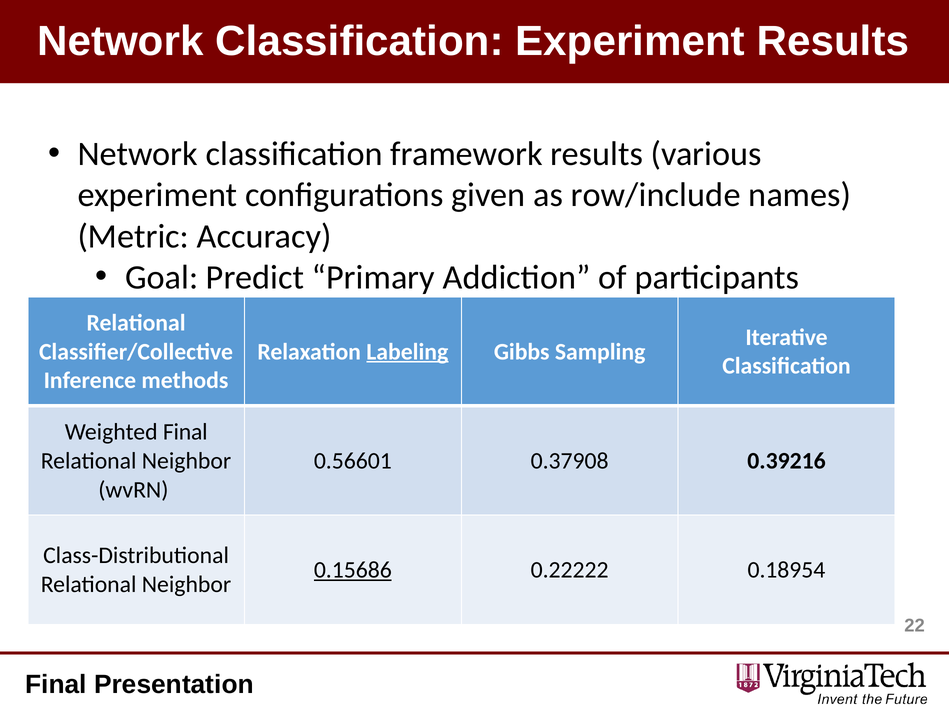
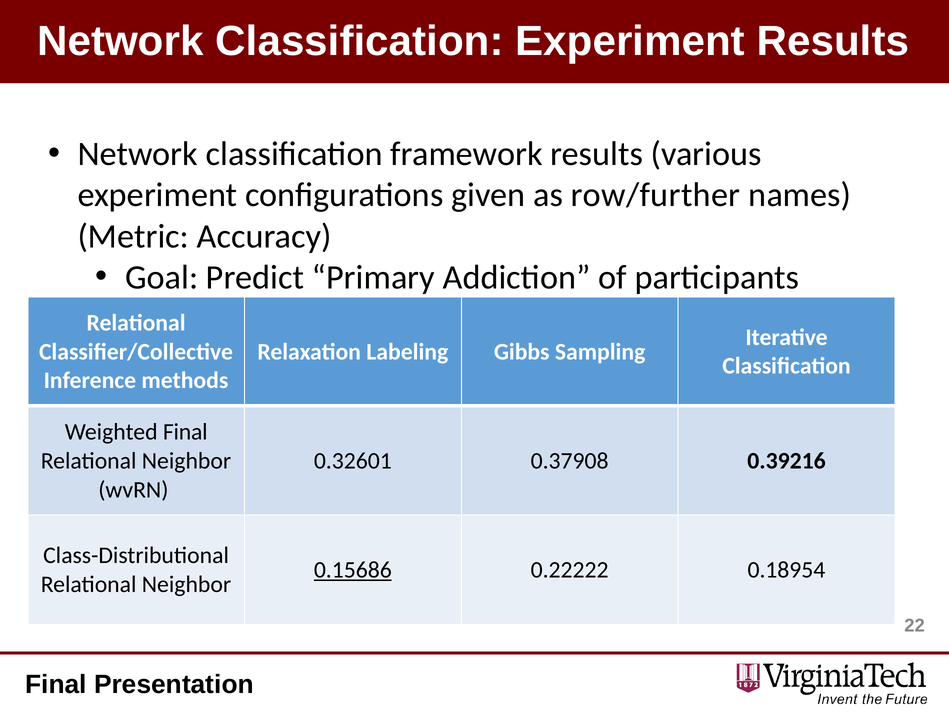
row/include: row/include -> row/further (656, 195)
Labeling underline: present -> none (407, 352)
0.56601: 0.56601 -> 0.32601 (353, 461)
